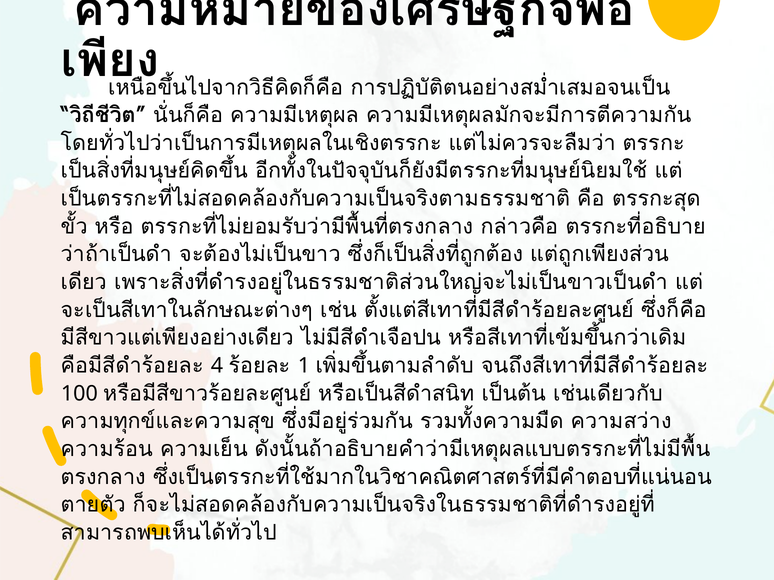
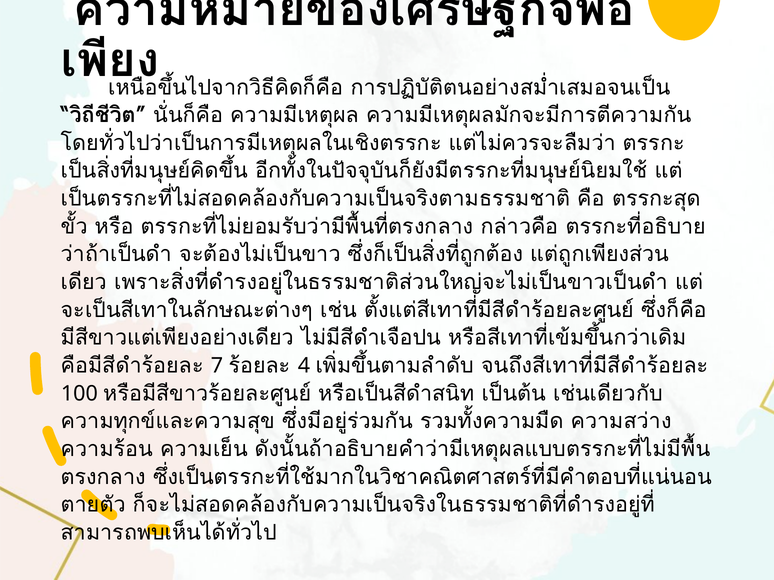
4: 4 -> 7 (217, 366)
1: 1 -> 4 (304, 366)
